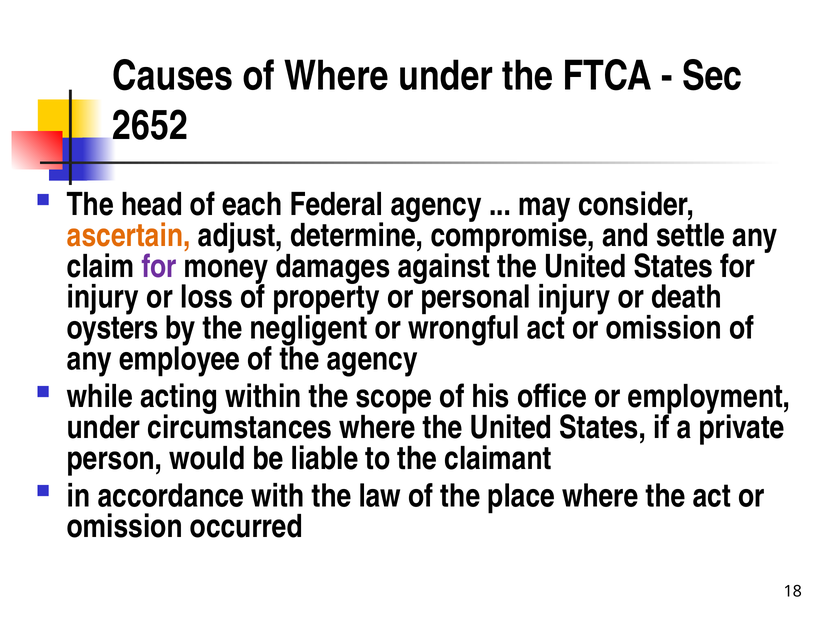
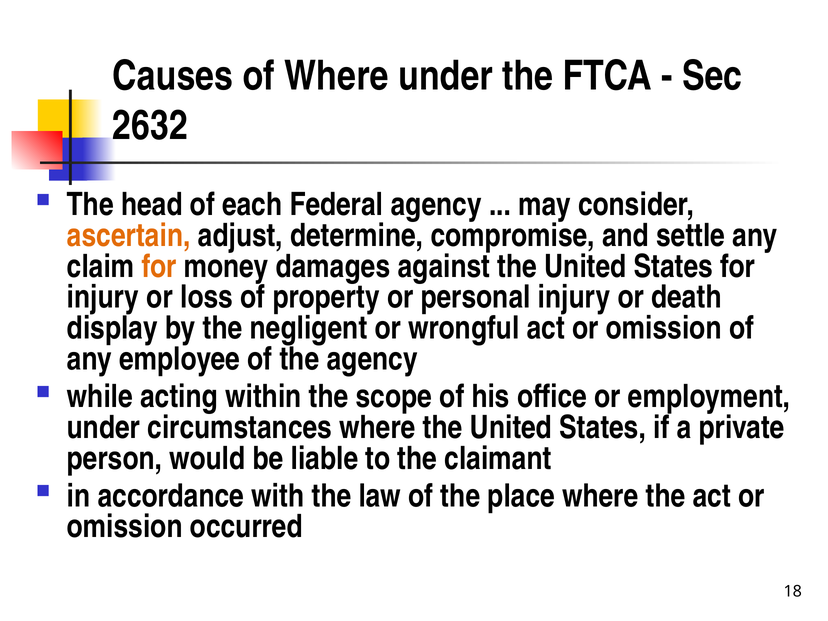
2652: 2652 -> 2632 (150, 126)
for colour: purple -> orange (159, 266)
oysters: oysters -> display (112, 328)
